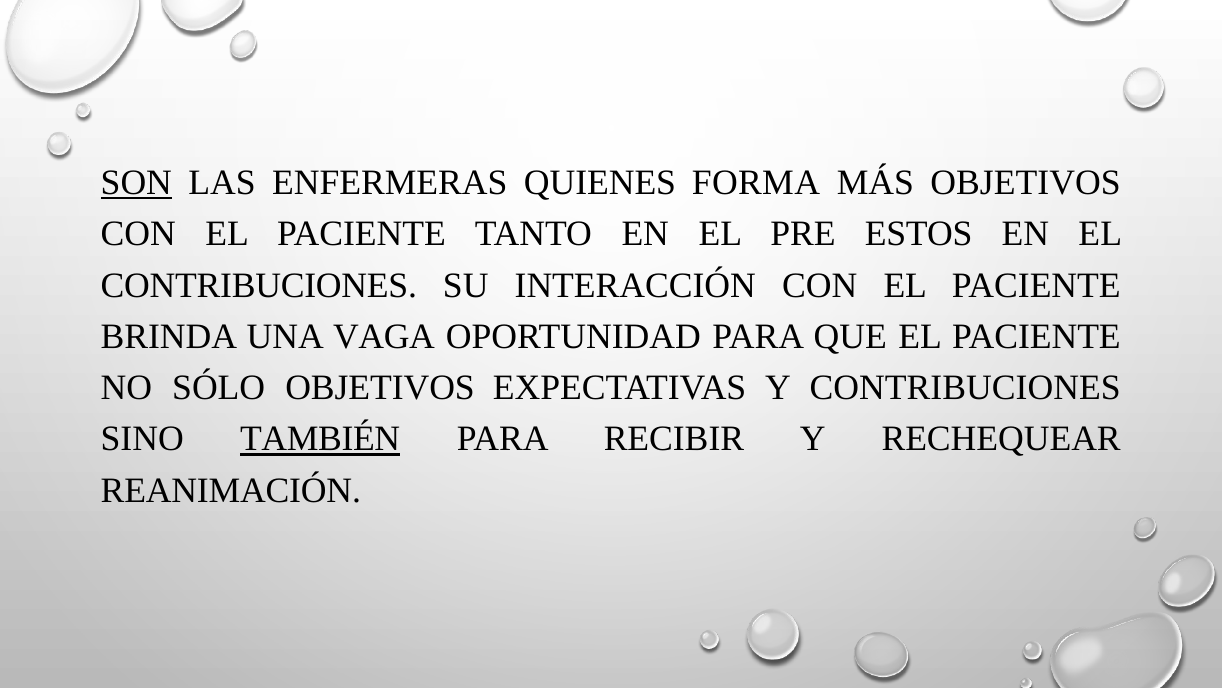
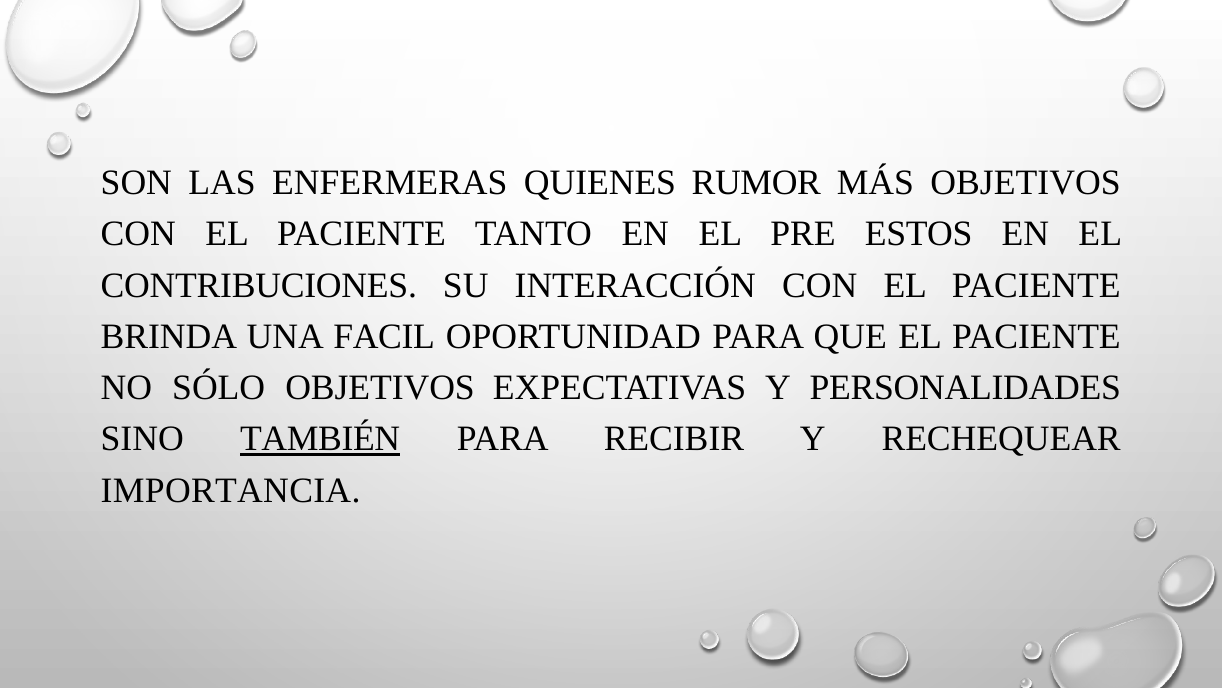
SON underline: present -> none (136, 183)
FORMA: FORMA -> RUMOR (756, 183)
VAGA: VAGA -> FACIL (384, 336)
Y CONTRIBUCIONES: CONTRIBUCIONES -> PERSONALIDADES (965, 387)
REANIMACIÓN: REANIMACIÓN -> IMPORTANCIA (231, 490)
